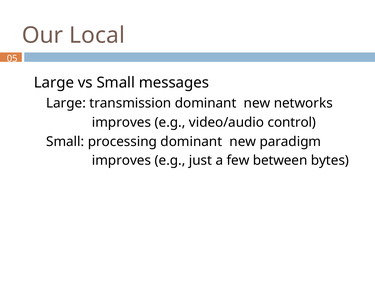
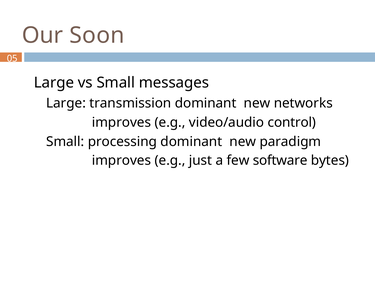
Local: Local -> Soon (97, 35)
between: between -> software (280, 160)
